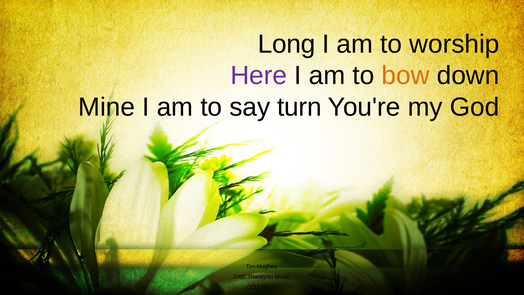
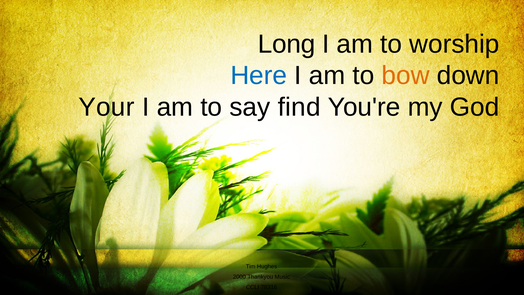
Here colour: purple -> blue (259, 76)
Mine: Mine -> Your (106, 107)
turn: turn -> find (299, 107)
